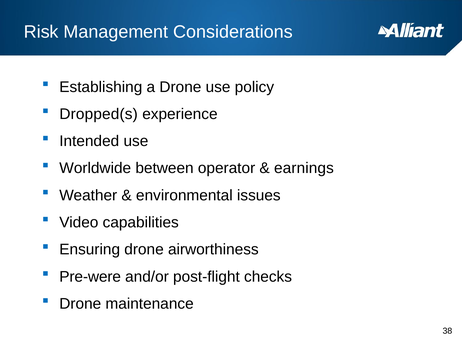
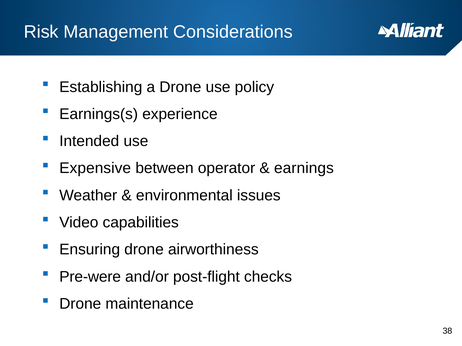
Dropped(s: Dropped(s -> Earnings(s (99, 114)
Worldwide: Worldwide -> Expensive (95, 168)
